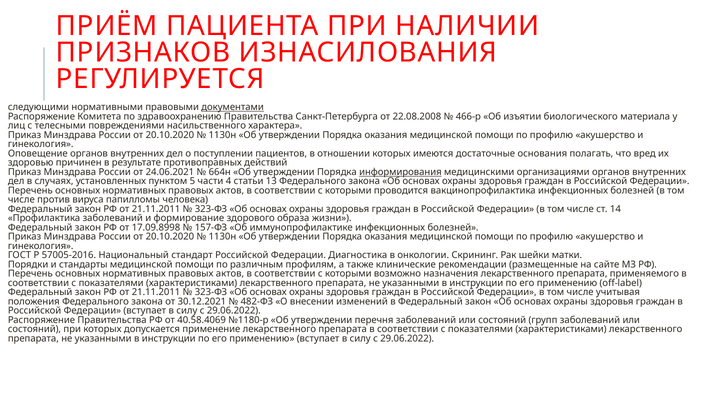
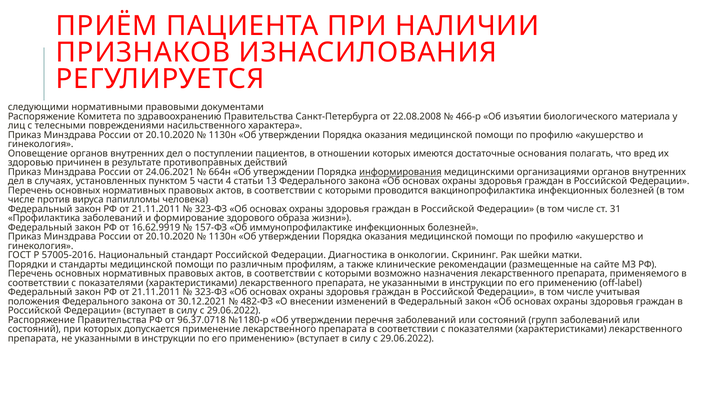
документами underline: present -> none (233, 107)
14: 14 -> 31 (615, 209)
17.09.8998: 17.09.8998 -> 16.62.9919 (156, 228)
40.58.4069: 40.58.4069 -> 96.37.0718 (202, 320)
